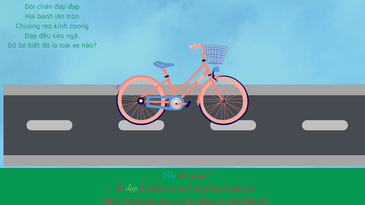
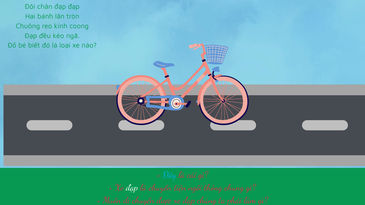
đạp colour: light green -> white (132, 188)
là balloon: balloon -> chuyển (160, 188)
hiệu: hiệu -> ngồi (195, 188)
loader: loader -> chung (234, 188)
